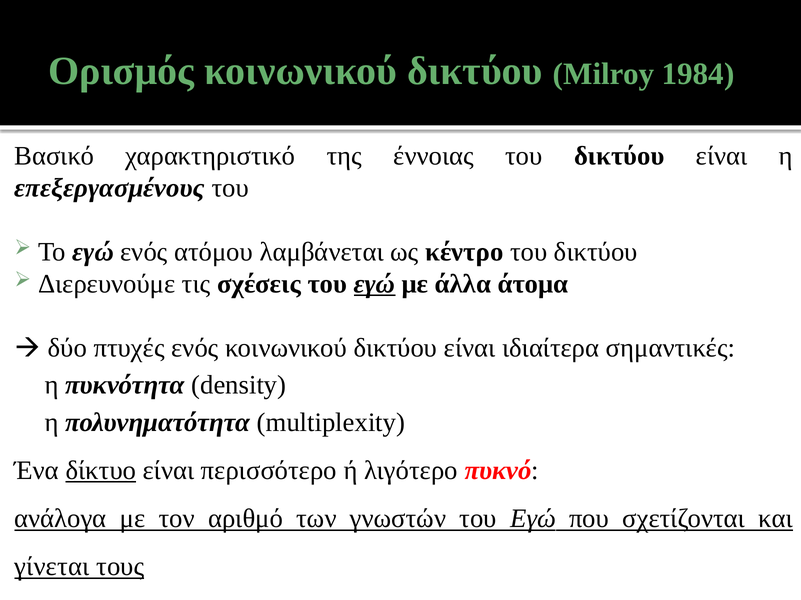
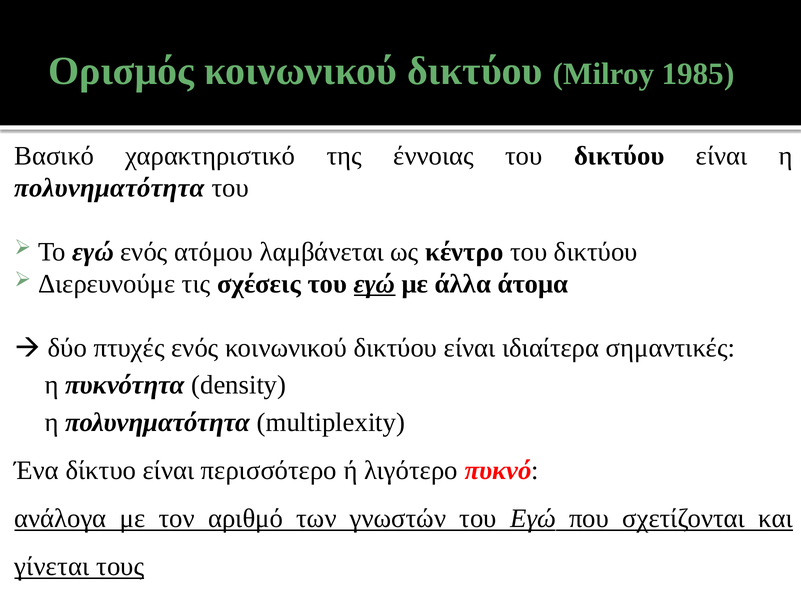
1984: 1984 -> 1985 (698, 74)
επεξεργασμένους: επεξεργασμένους -> πολυνηματότητα (110, 188)
δίκτυο underline: present -> none (101, 471)
